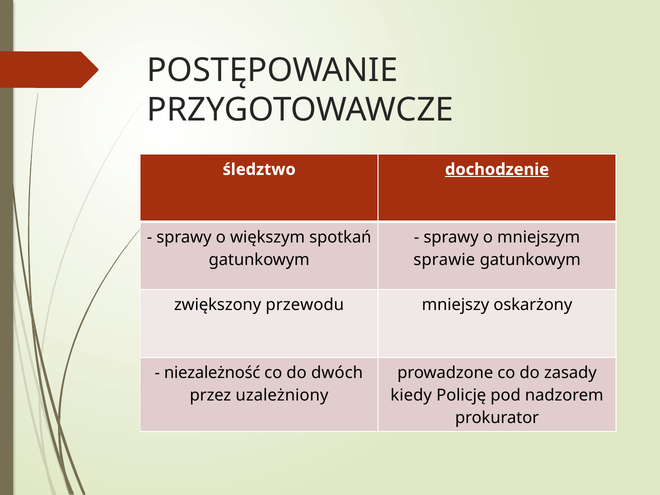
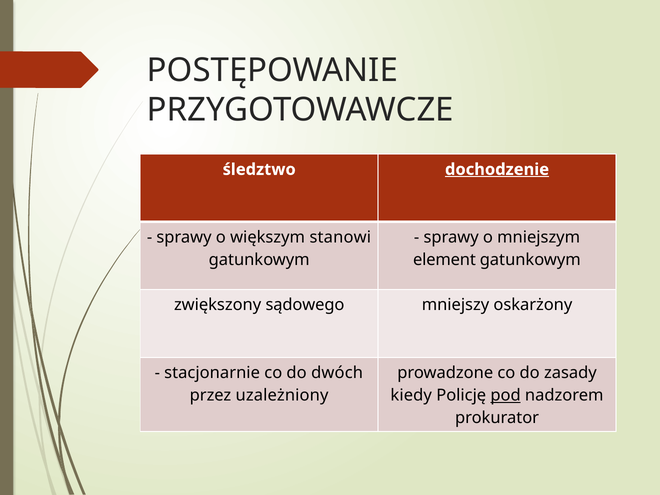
spotkań: spotkań -> stanowi (340, 237)
sprawie: sprawie -> element (444, 260)
przewodu: przewodu -> sądowego (305, 305)
niezależność: niezależność -> stacjonarnie (212, 373)
pod underline: none -> present (506, 395)
